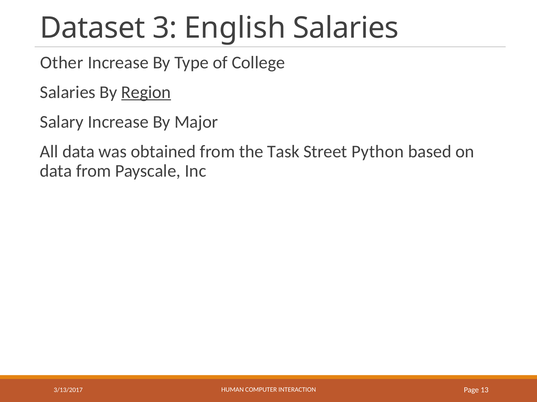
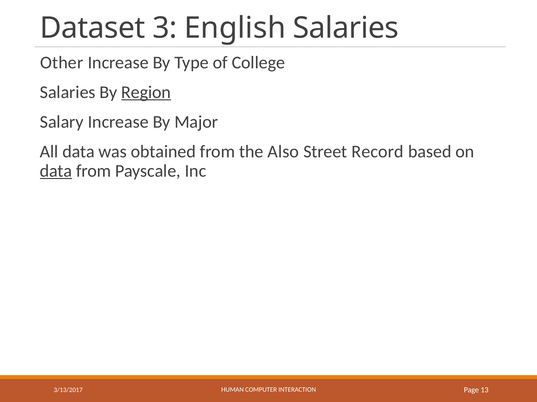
Task: Task -> Also (283, 152)
Python: Python -> Record (378, 152)
data underline: none -> present (56, 171)
